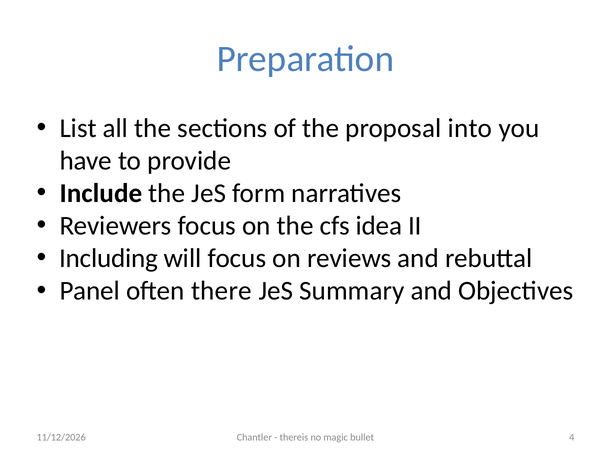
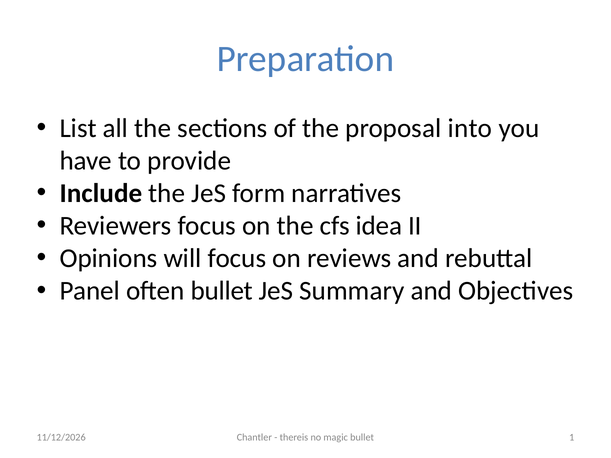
Including: Including -> Opinions (109, 259)
often there: there -> bullet (222, 291)
4: 4 -> 1 (572, 438)
